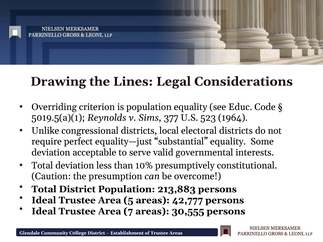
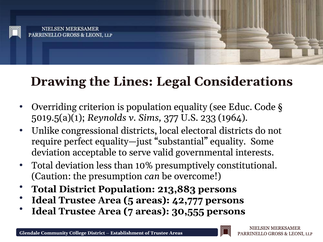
523: 523 -> 233 (208, 118)
